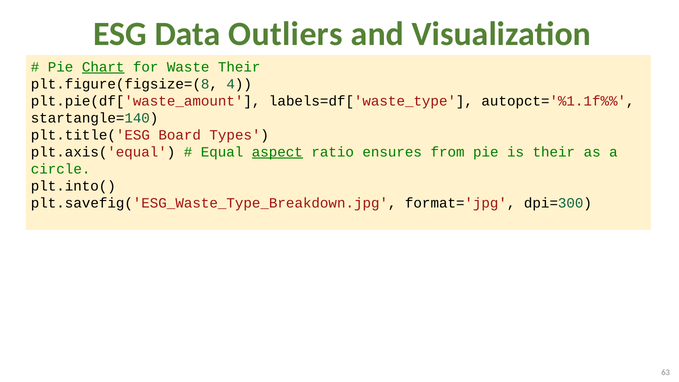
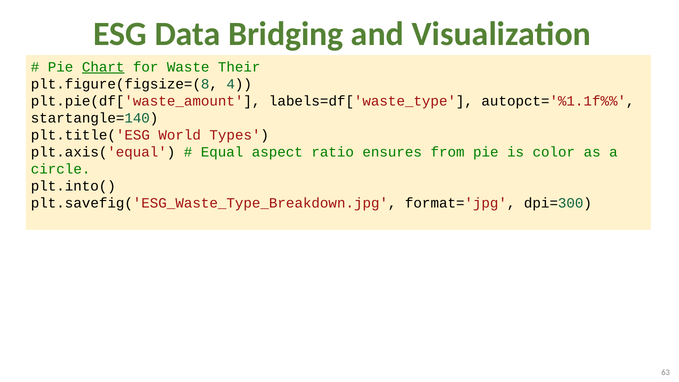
Outliers: Outliers -> Bridging (286, 34)
Board: Board -> World (180, 135)
aspect underline: present -> none (277, 152)
is their: their -> color (554, 152)
